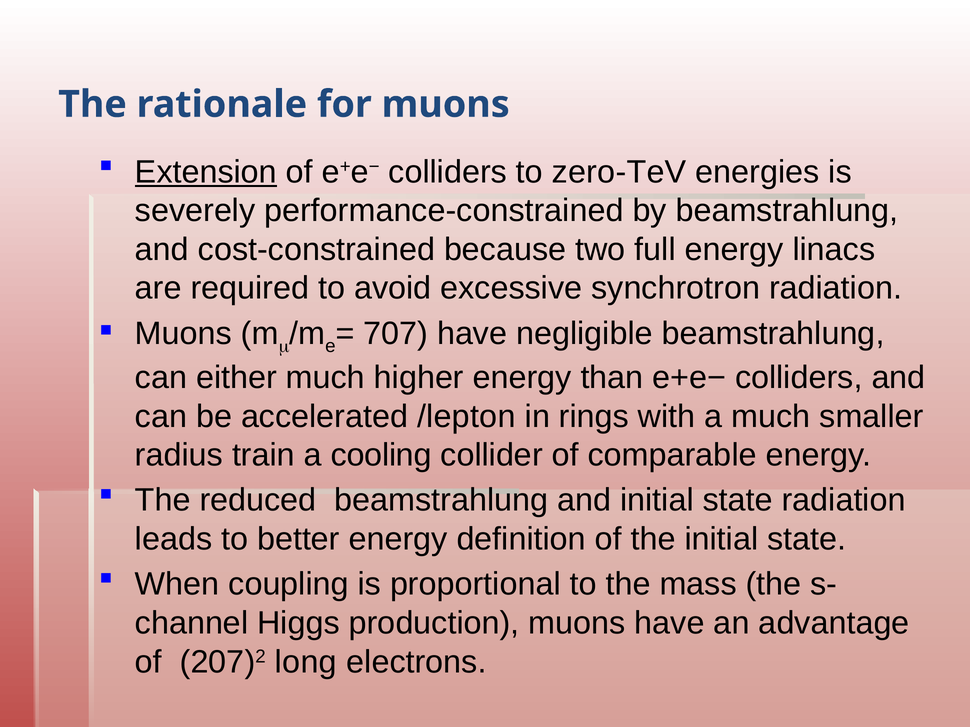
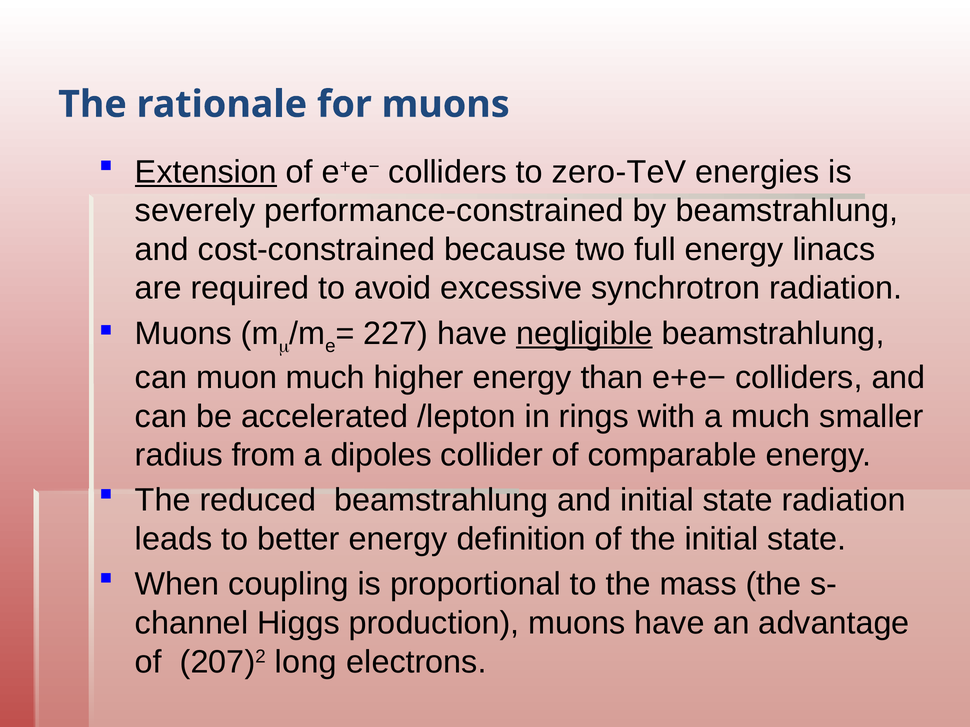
707: 707 -> 227 (396, 334)
negligible underline: none -> present (584, 334)
either: either -> muon (237, 378)
train: train -> from (264, 455)
cooling: cooling -> dipoles (381, 455)
